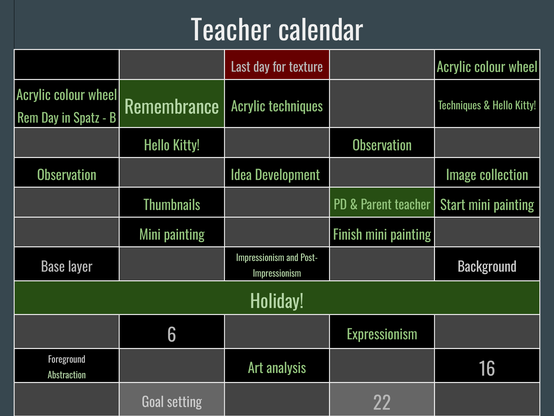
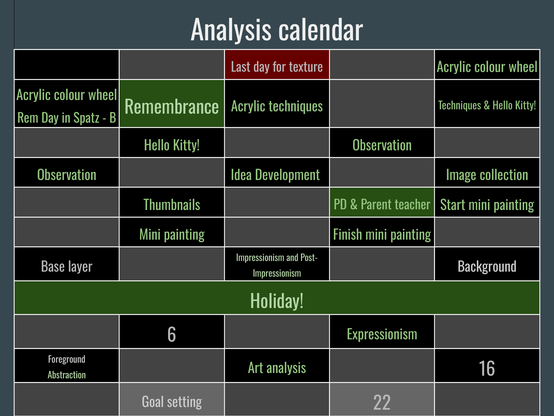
Teacher: Teacher -> Analysis (231, 31)
